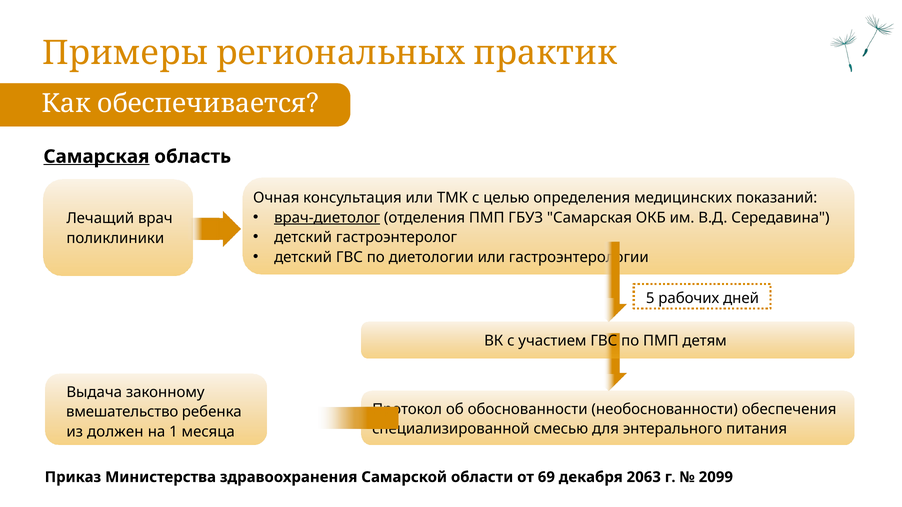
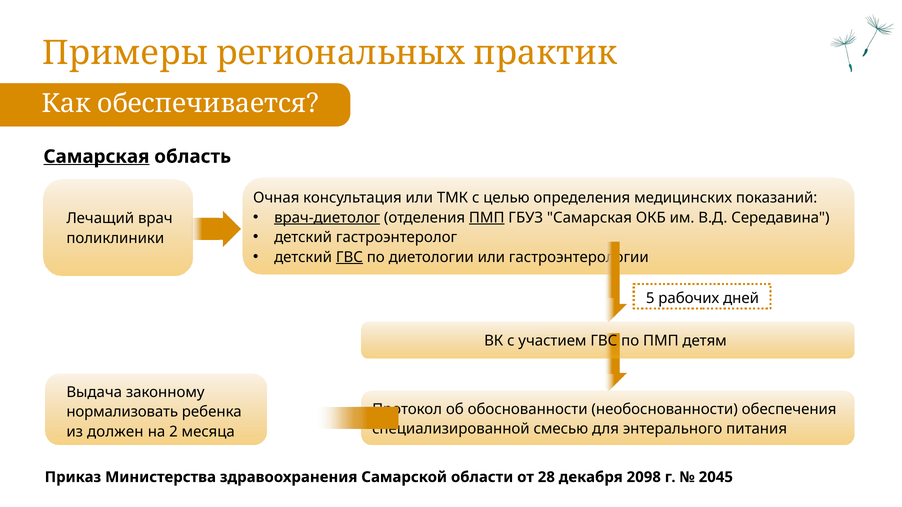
ПМП underline: none -> present (487, 218)
ГВС underline: none -> present (349, 257)
вмешательство: вмешательство -> нормализовать (122, 412)
1: 1 -> 2 (173, 432)
69: 69 -> 28 (546, 477)
2063: 2063 -> 2098 (644, 477)
2099: 2099 -> 2045 (716, 477)
